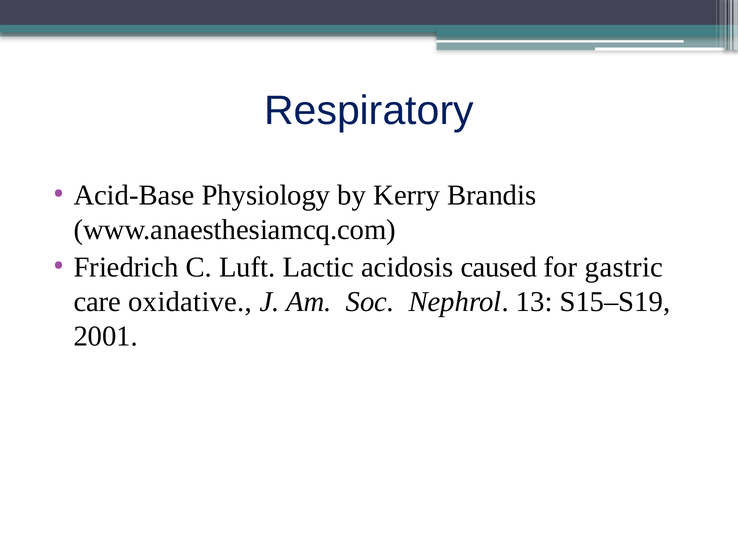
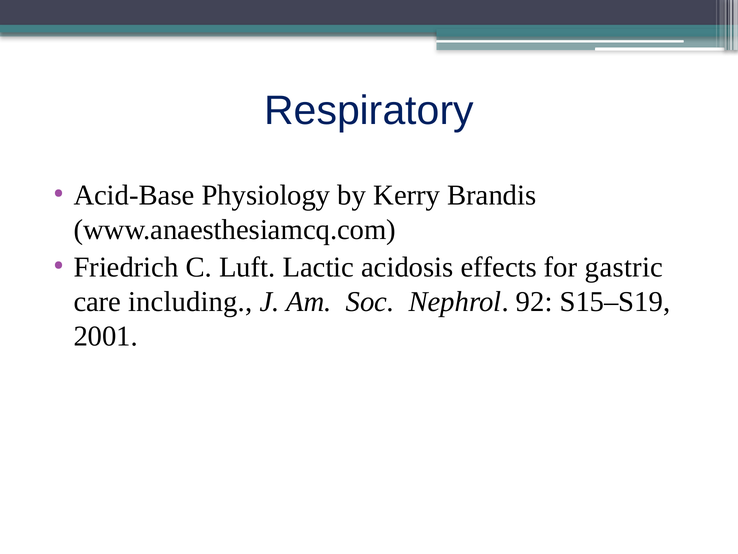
caused: caused -> effects (499, 267)
oxidative: oxidative -> including (190, 302)
13: 13 -> 92 (534, 302)
